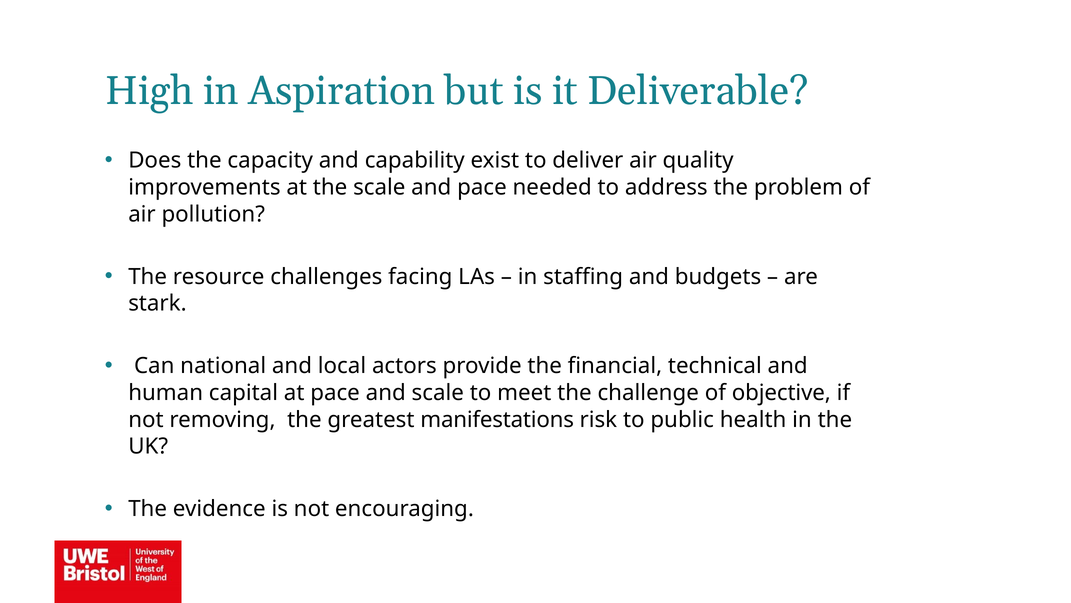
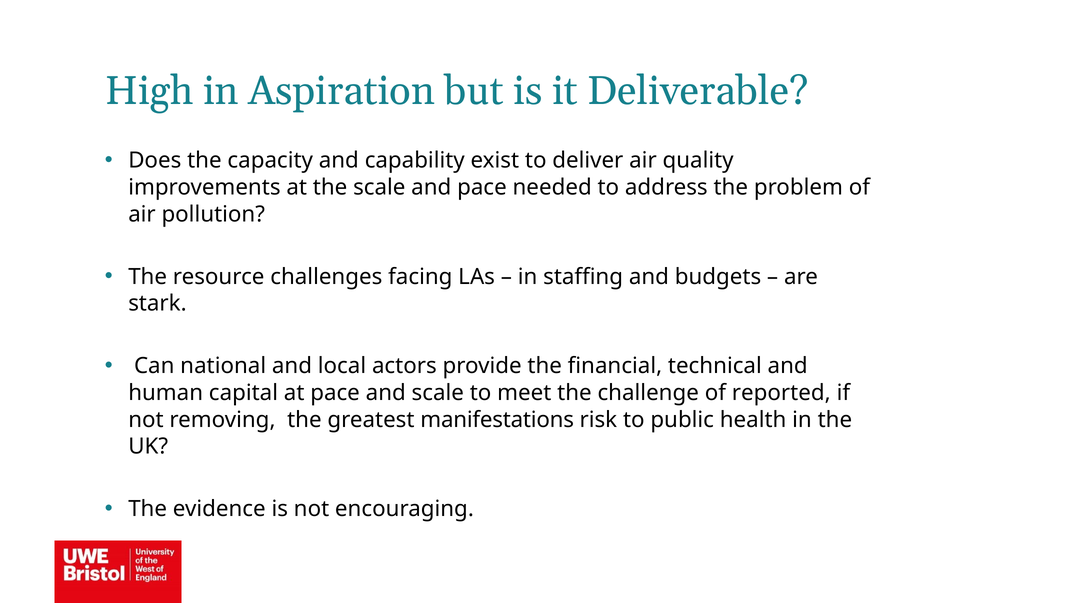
objective: objective -> reported (781, 393)
